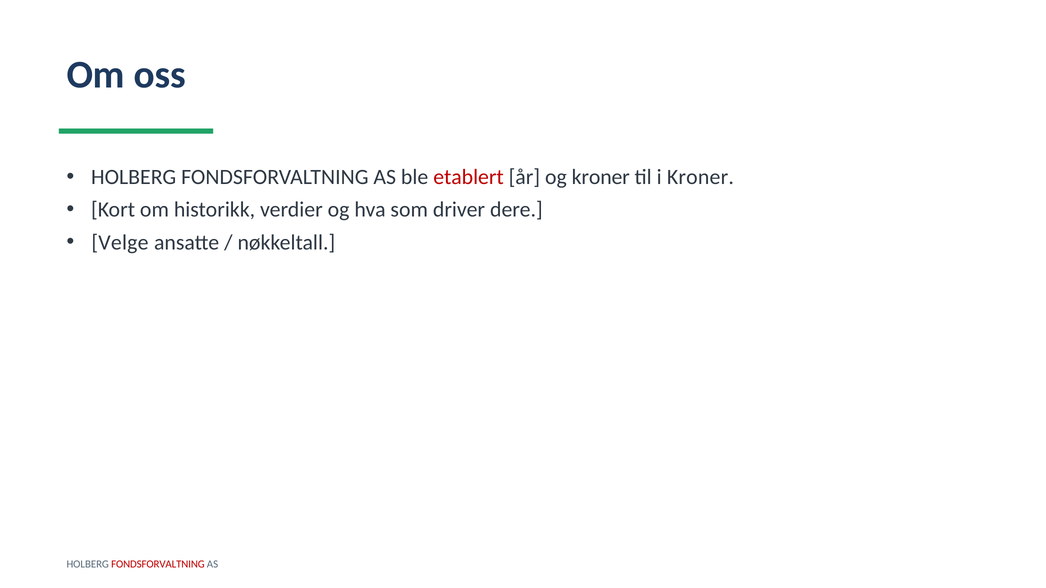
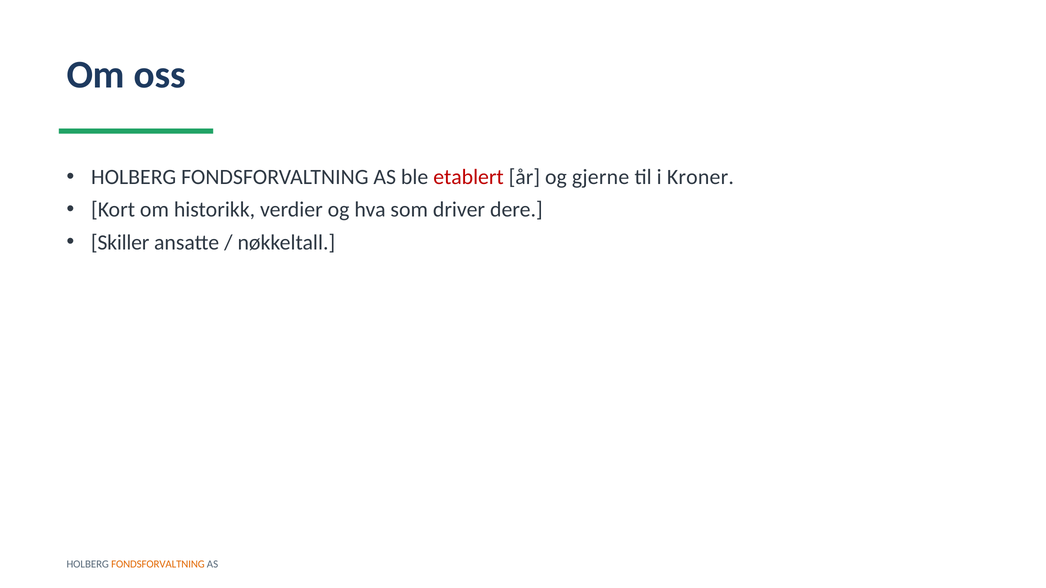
og kroner: kroner -> gjerne (601, 177)
Velge: Velge -> Skiller (120, 243)
FONDSFORVALTNING colour: red -> orange (158, 565)
